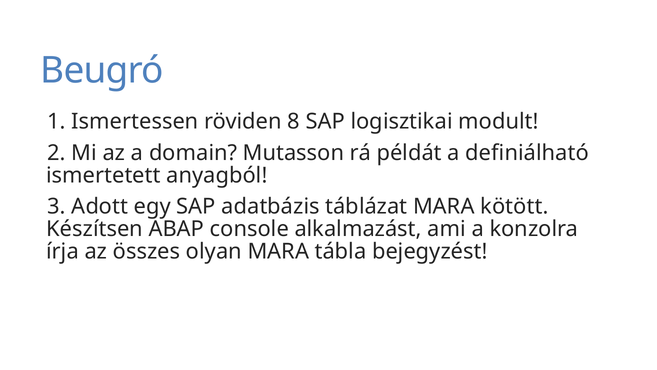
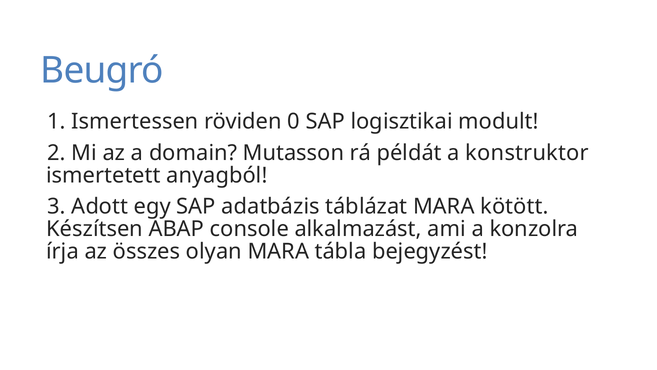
8: 8 -> 0 (294, 122)
definiálható: definiálható -> konstruktor (527, 153)
